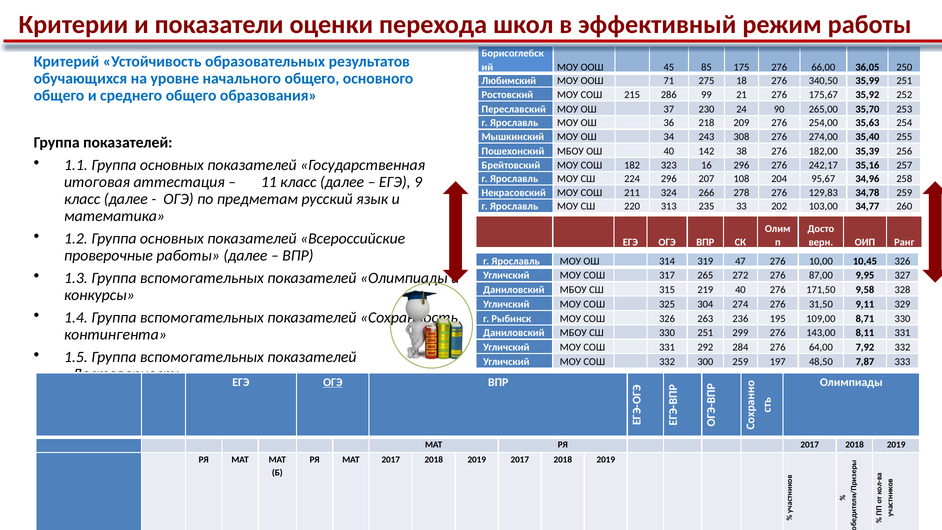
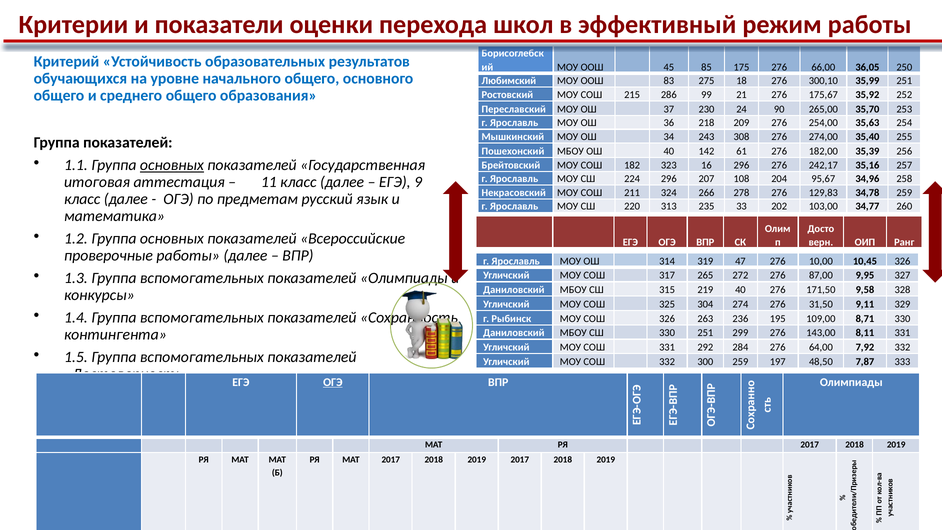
71: 71 -> 83 (669, 81)
340,50: 340,50 -> 300,10 (823, 81)
38: 38 -> 61 (742, 151)
основных underline: none -> present (172, 165)
